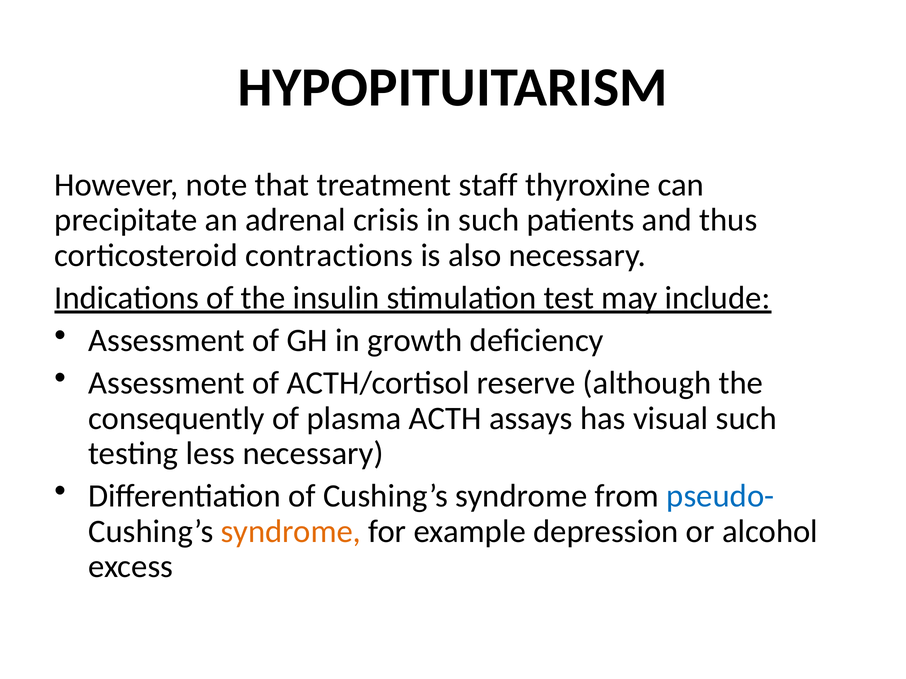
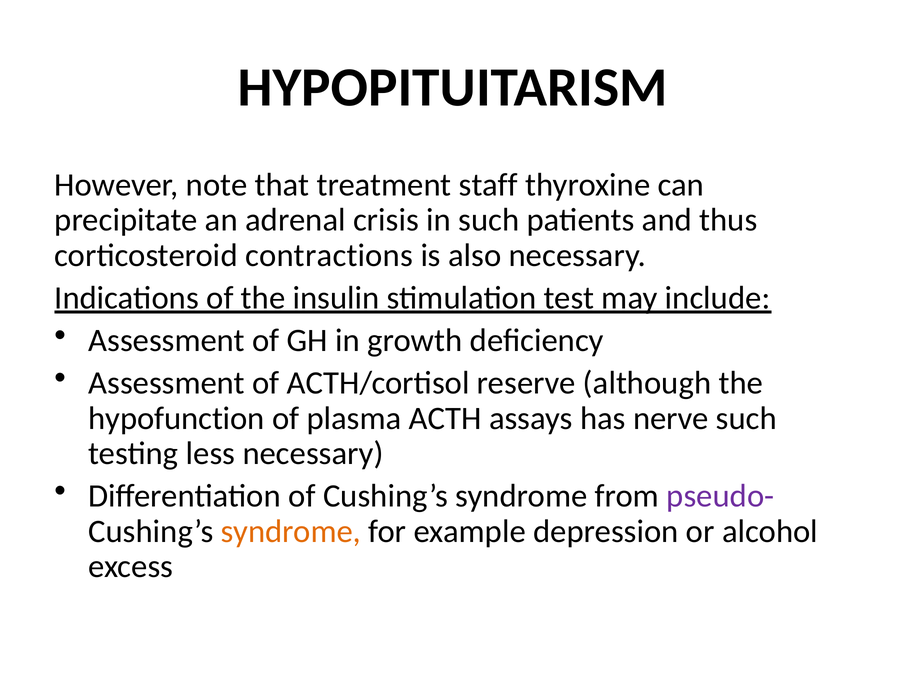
consequently: consequently -> hypofunction (177, 419)
visual: visual -> nerve (671, 419)
pseudo- colour: blue -> purple (720, 496)
